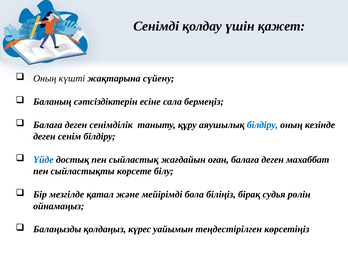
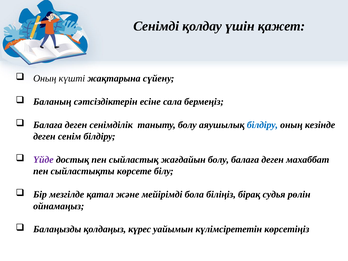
таныту құру: құру -> болу (187, 125)
Үйде colour: blue -> purple (43, 160)
жағдайын оған: оған -> болу (218, 160)
теңдестірілген: теңдестірілген -> күлімсірететін (229, 229)
